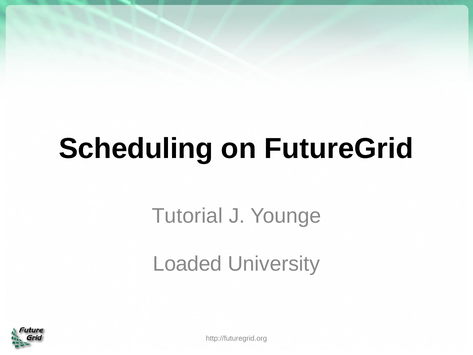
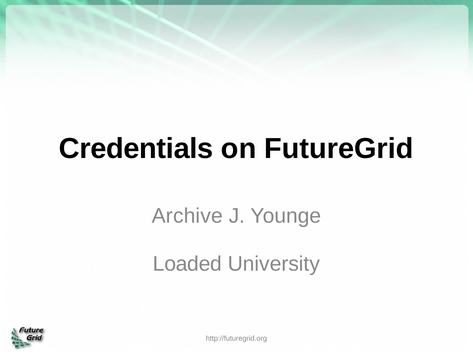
Scheduling: Scheduling -> Credentials (136, 149)
Tutorial: Tutorial -> Archive (187, 216)
